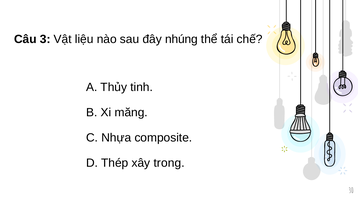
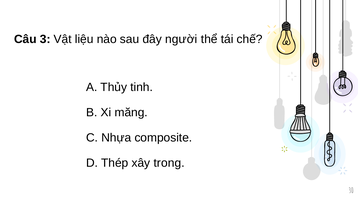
nhúng: nhúng -> người (181, 39)
